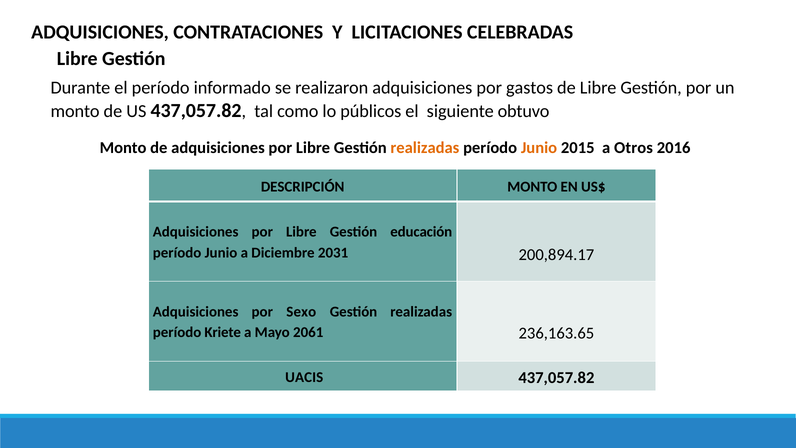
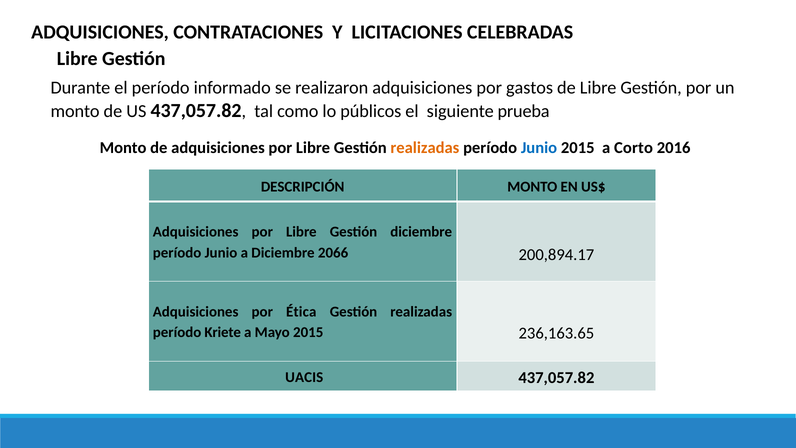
obtuvo: obtuvo -> prueba (524, 111)
Junio colour: orange -> blue (539, 148)
Otros: Otros -> Corto (633, 148)
Gestión educación: educación -> diciembre (421, 232)
2031: 2031 -> 2066 (333, 253)
Sexo: Sexo -> Ética (301, 311)
Mayo 2061: 2061 -> 2015 (308, 332)
